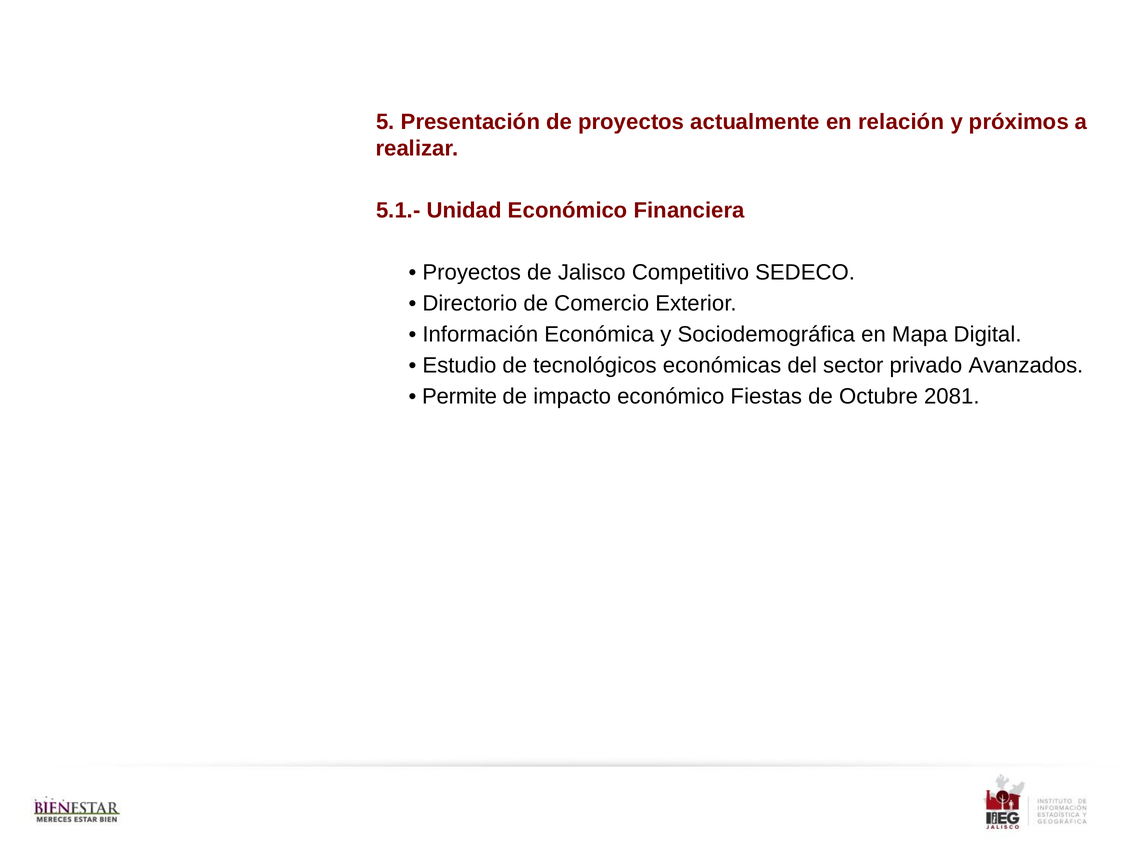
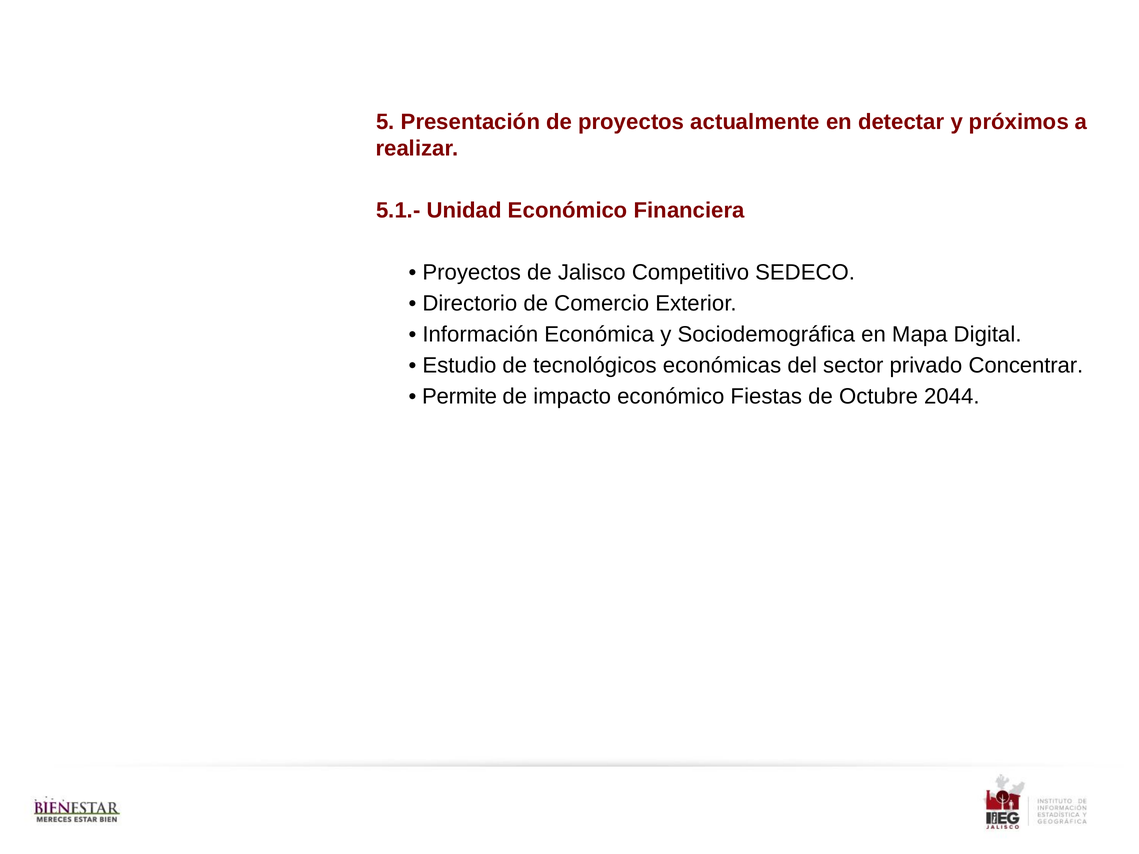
relación: relación -> detectar (901, 122)
Avanzados: Avanzados -> Concentrar (1026, 366)
2081: 2081 -> 2044 (952, 397)
